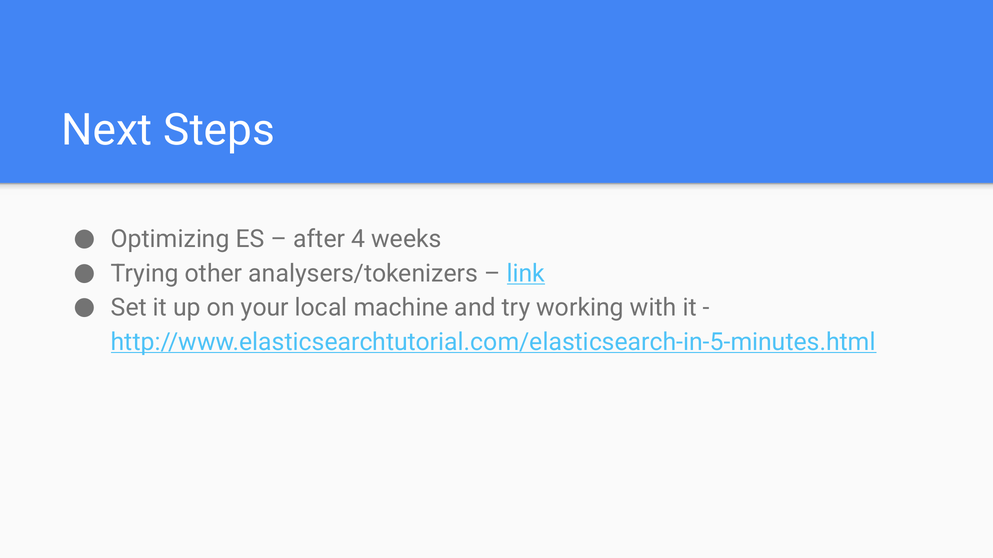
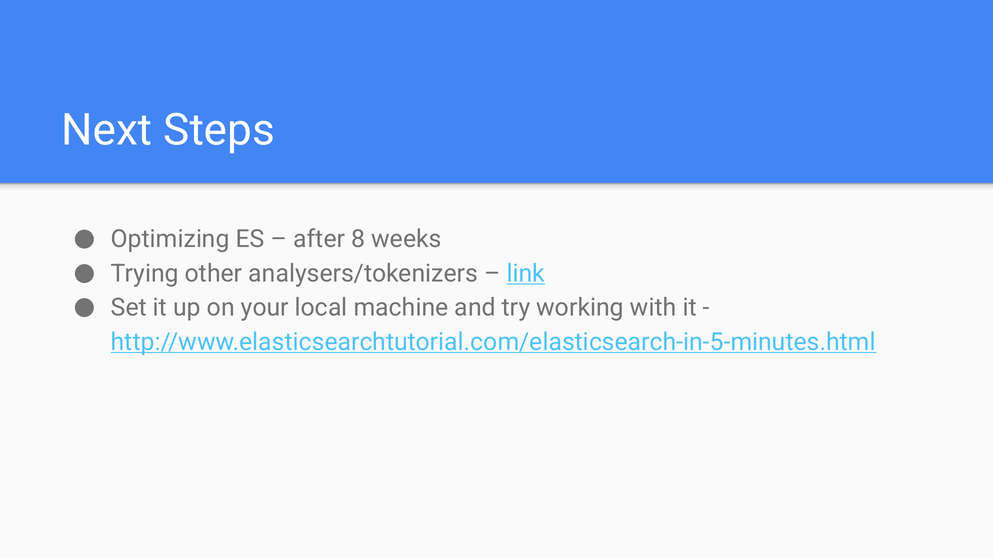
4: 4 -> 8 (358, 239)
